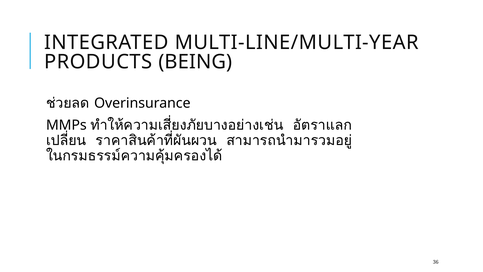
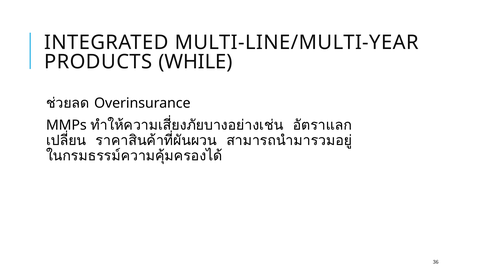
BEING: BEING -> WHILE (195, 62)
